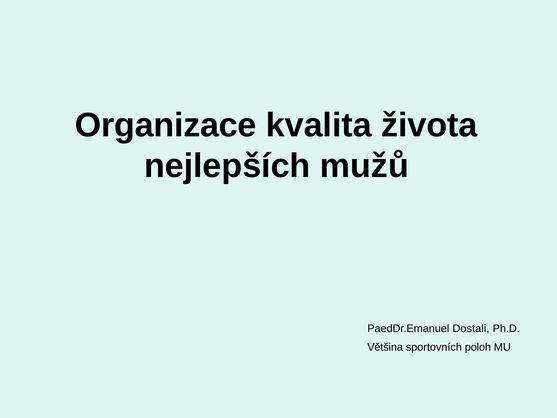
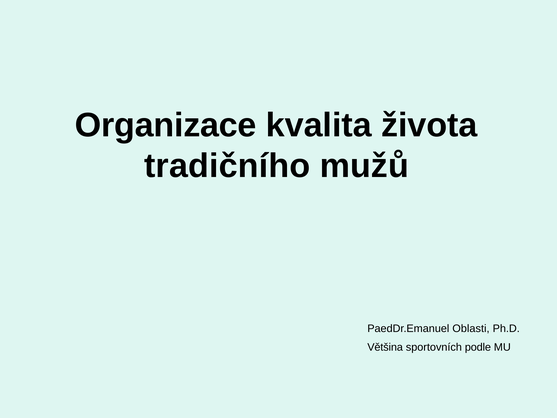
nejlepších: nejlepších -> tradičního (227, 166)
Dostali: Dostali -> Oblasti (471, 329)
poloh: poloh -> podle (478, 347)
